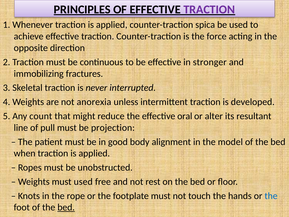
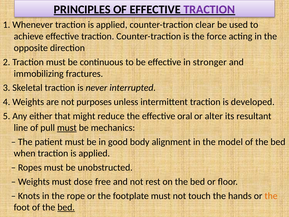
spica: spica -> clear (205, 25)
anorexia: anorexia -> purposes (94, 102)
count: count -> either (41, 116)
must underline: none -> present (67, 128)
projection: projection -> mechanics (113, 128)
must used: used -> dose (83, 181)
the colour: blue -> orange (271, 196)
